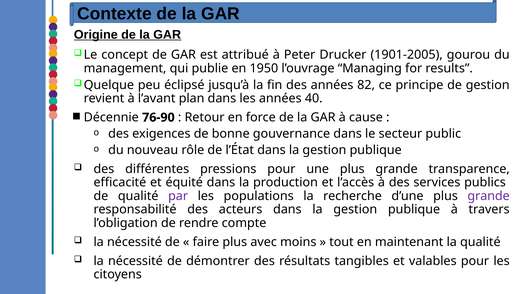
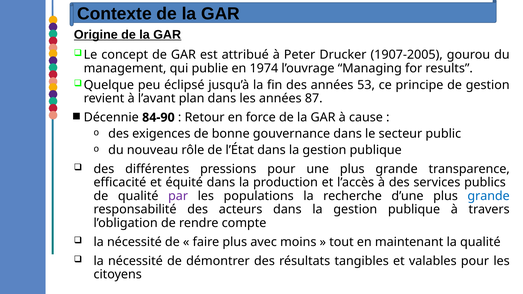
1901-2005: 1901-2005 -> 1907-2005 (407, 55)
1950: 1950 -> 1974 (264, 68)
82: 82 -> 53 (366, 85)
40: 40 -> 87 (314, 99)
76-90: 76-90 -> 84-90 (158, 118)
grande colour: purple -> blue (489, 196)
